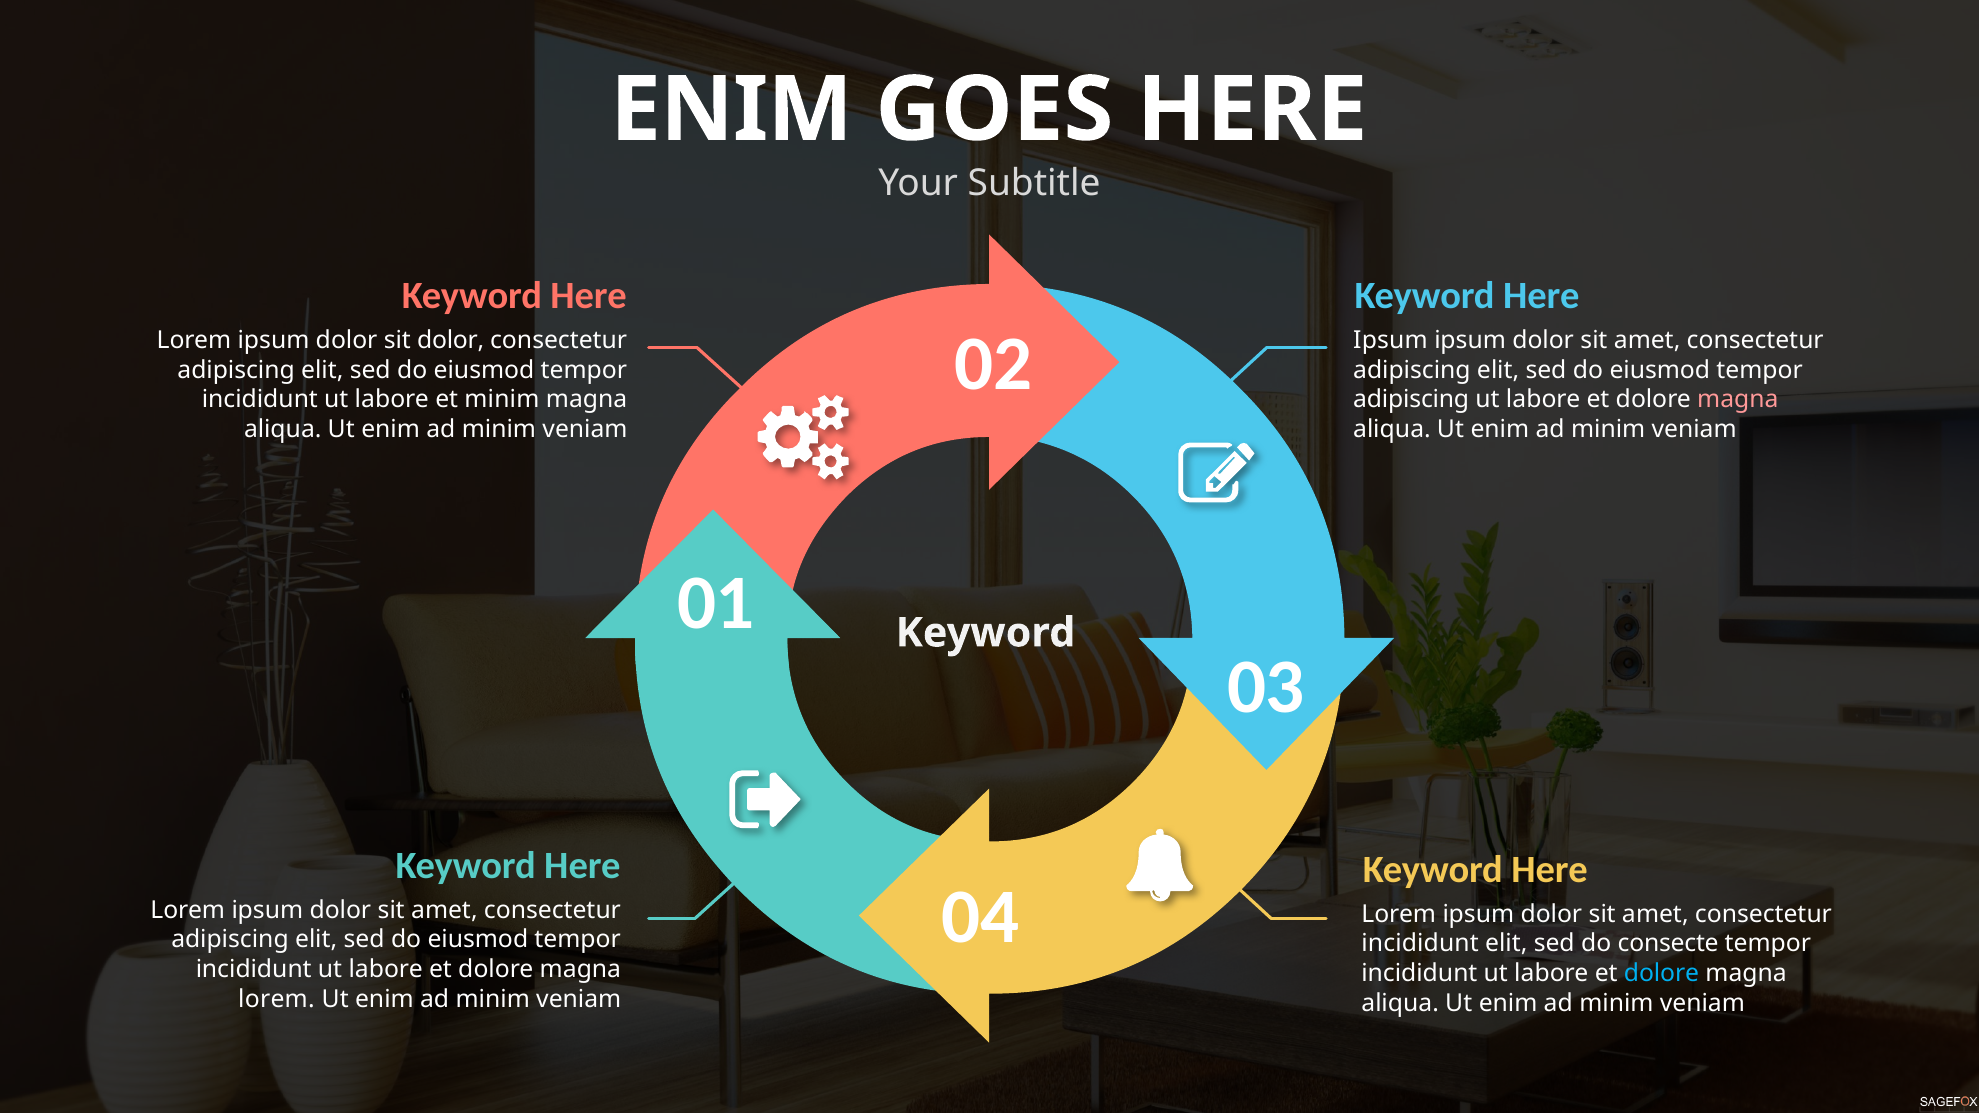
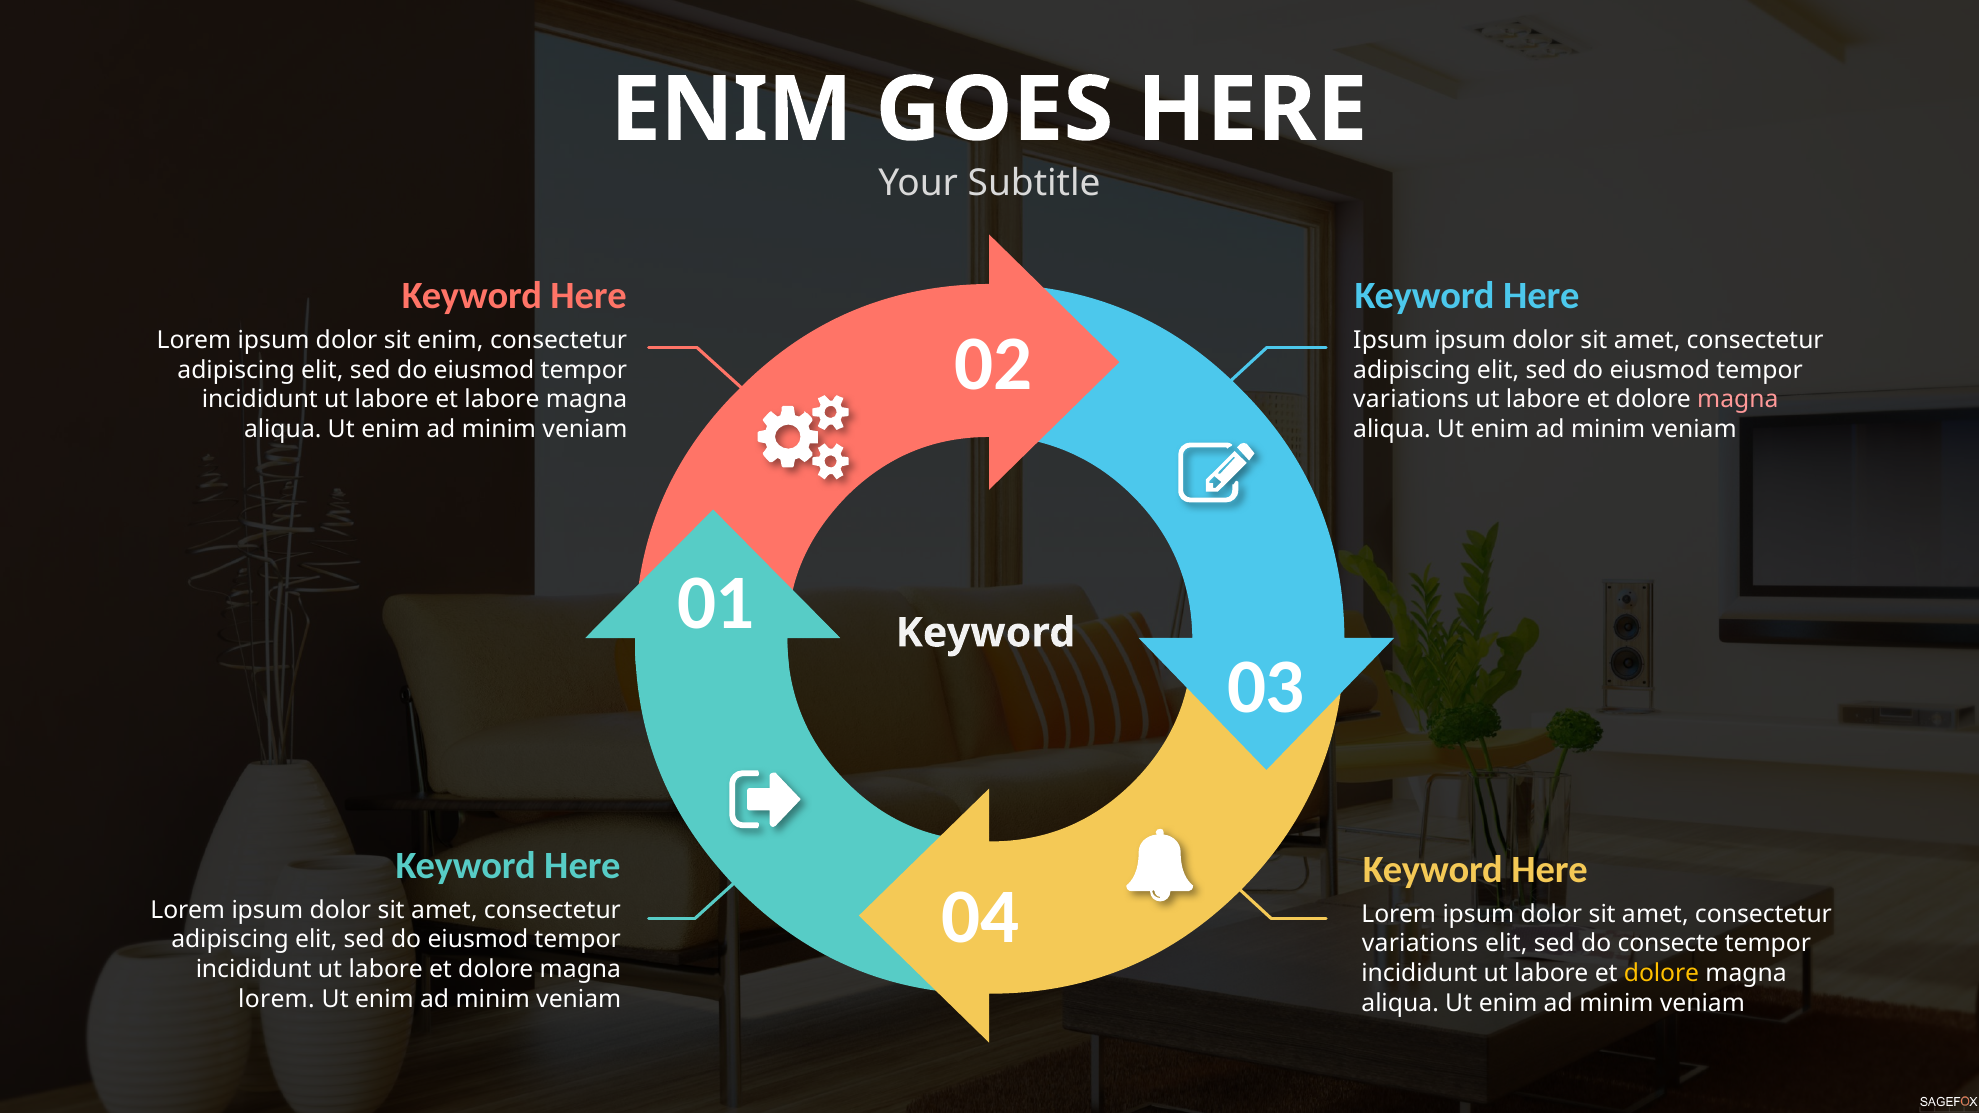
sit dolor: dolor -> enim (450, 340)
et minim: minim -> labore (502, 400)
adipiscing: adipiscing -> variations (1411, 400)
incididunt: incididunt -> variations (1420, 944)
dolore colour: light blue -> yellow (1662, 973)
